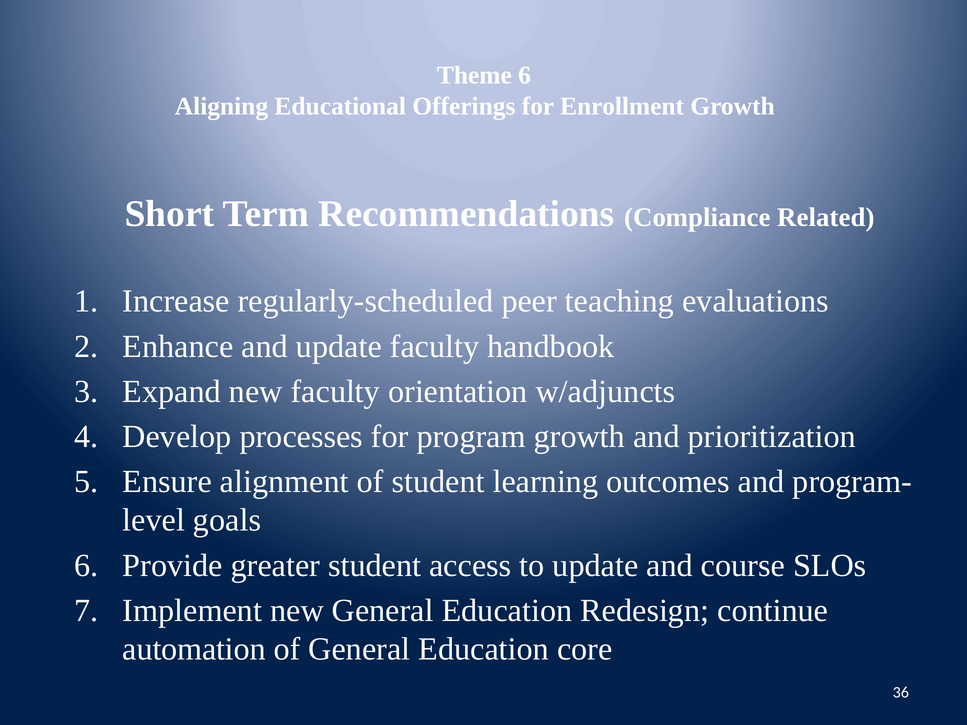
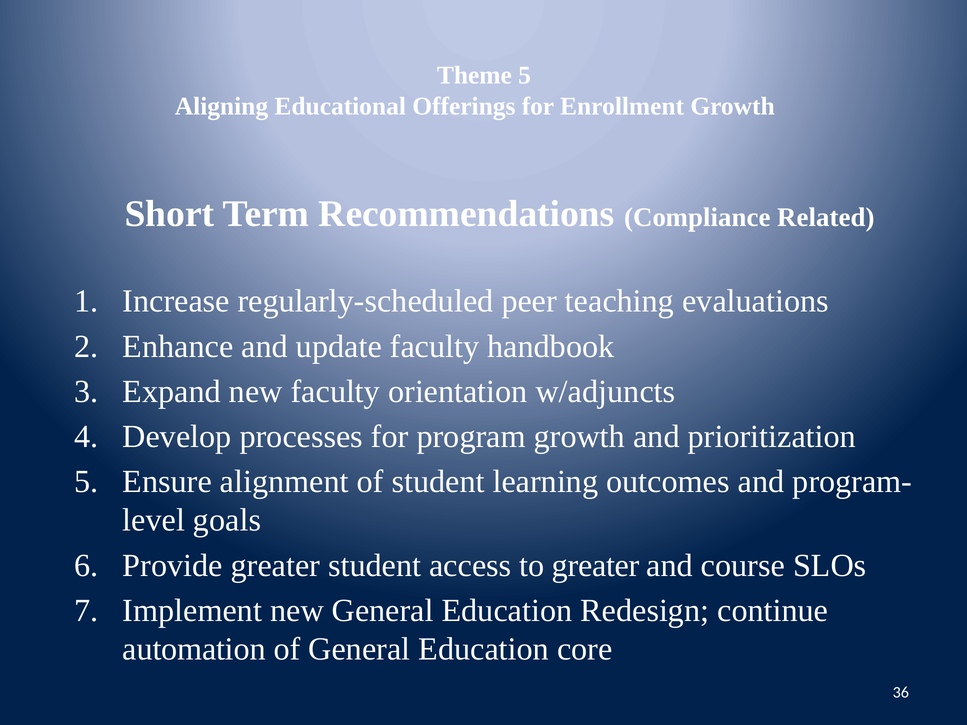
Theme 6: 6 -> 5 (525, 75)
to update: update -> greater (596, 566)
